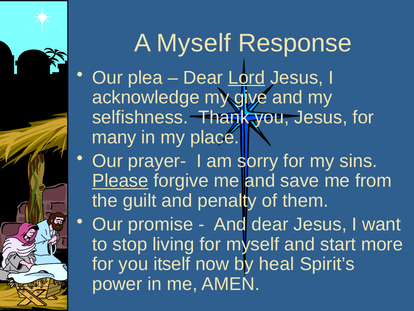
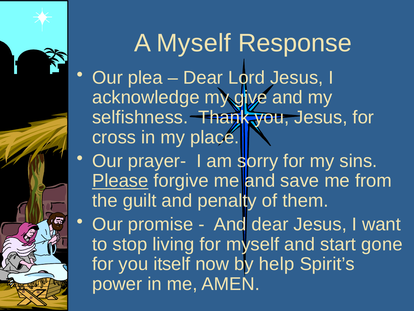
Lord underline: present -> none (247, 77)
many: many -> cross (114, 137)
more: more -> gone (382, 244)
heal: heal -> help (277, 264)
